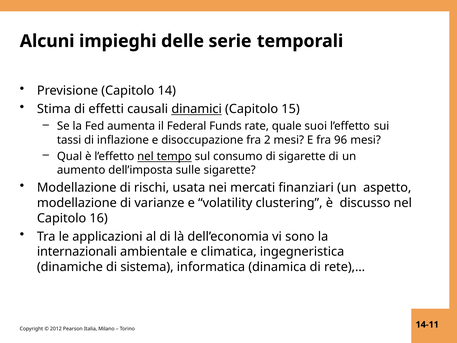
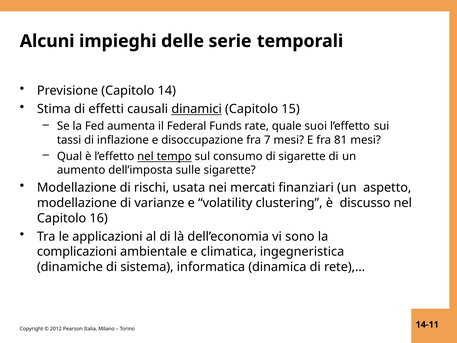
2: 2 -> 7 (267, 140)
96: 96 -> 81 (341, 140)
internazionali: internazionali -> complicazioni (77, 252)
